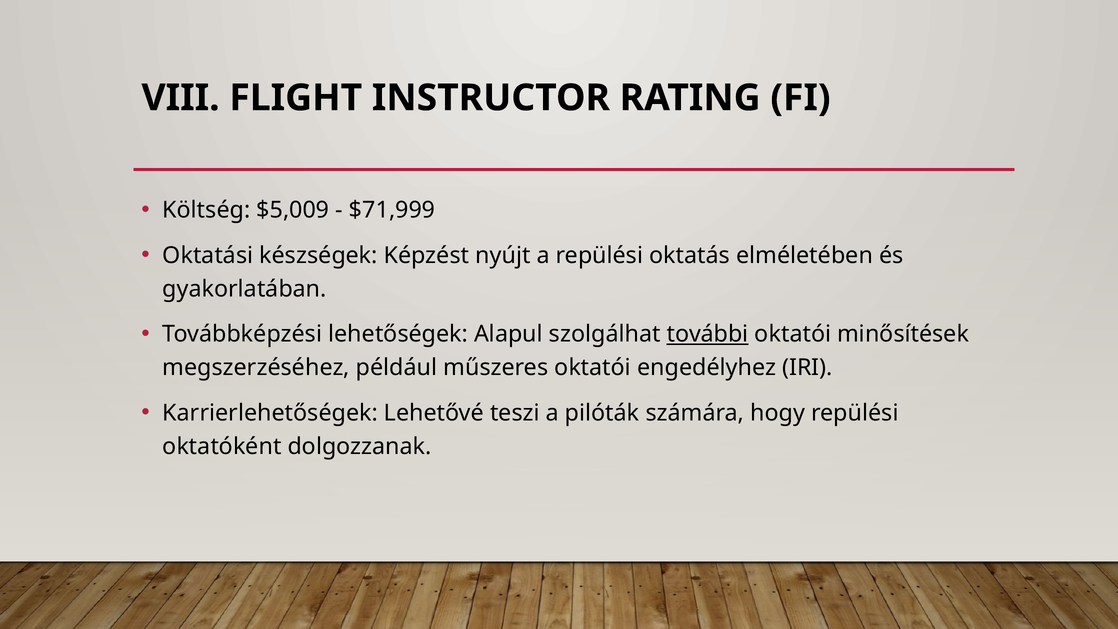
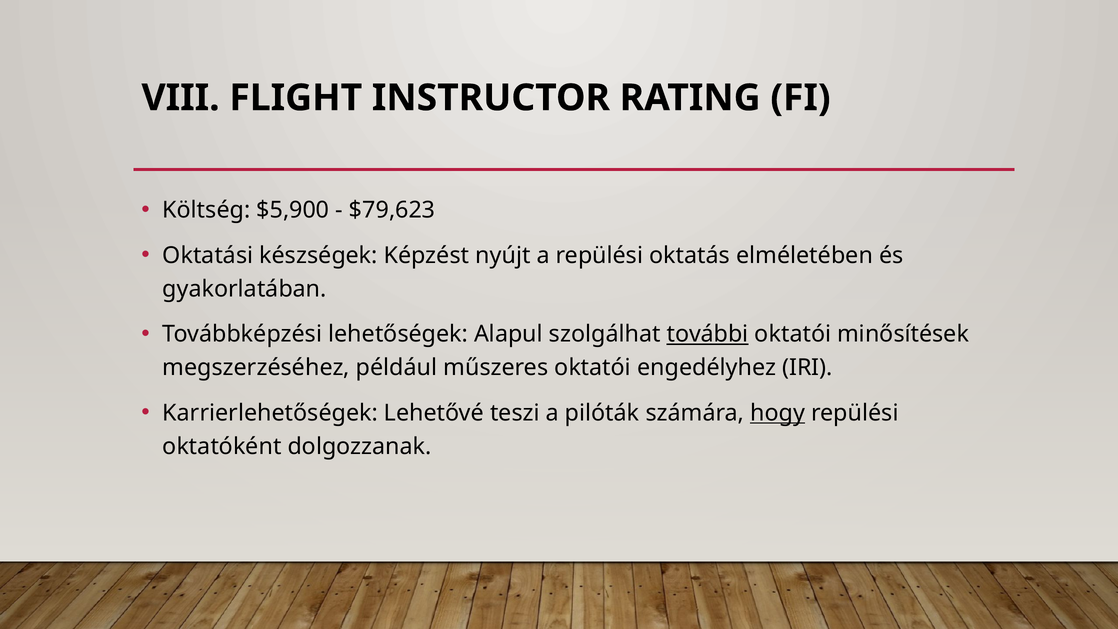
$5,009: $5,009 -> $5,900 (293, 210)
$71,999: $71,999 -> $79,623 (392, 210)
hogy underline: none -> present (778, 413)
